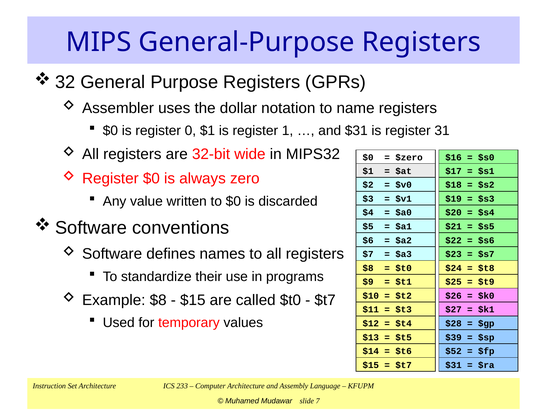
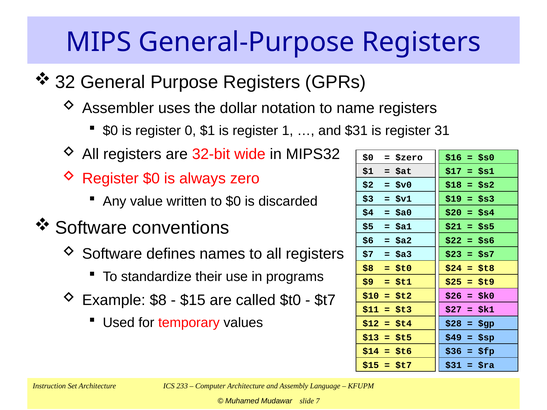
$39: $39 -> $49 (453, 338)
$52: $52 -> $36 (453, 351)
